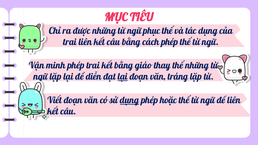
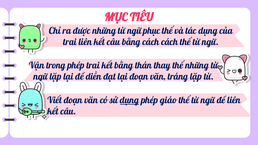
cách phép: phép -> cách (170, 42)
minh: minh -> trong (56, 66)
giáo: giáo -> thán (143, 66)
lại underline: present -> none (123, 77)
hoặc: hoặc -> giáo (168, 100)
